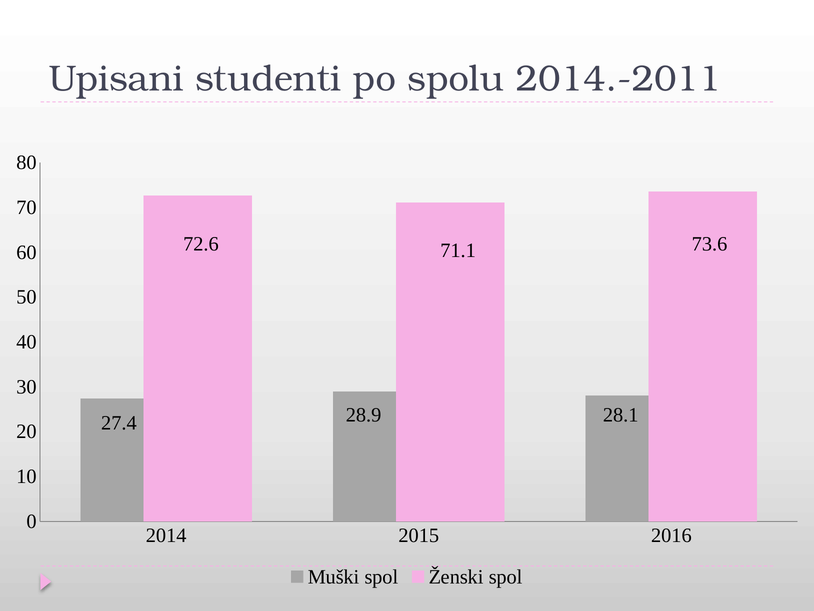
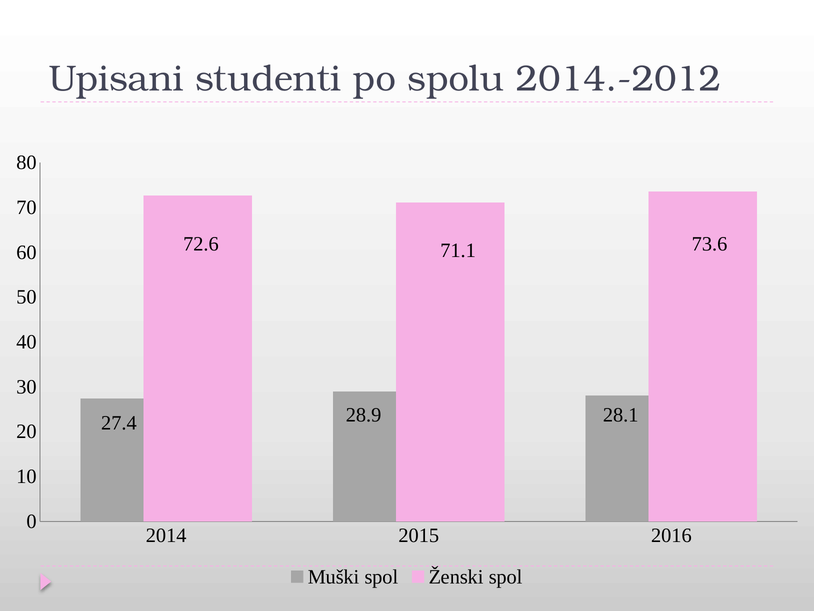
2014.-2011: 2014.-2011 -> 2014.-2012 (619, 79)
